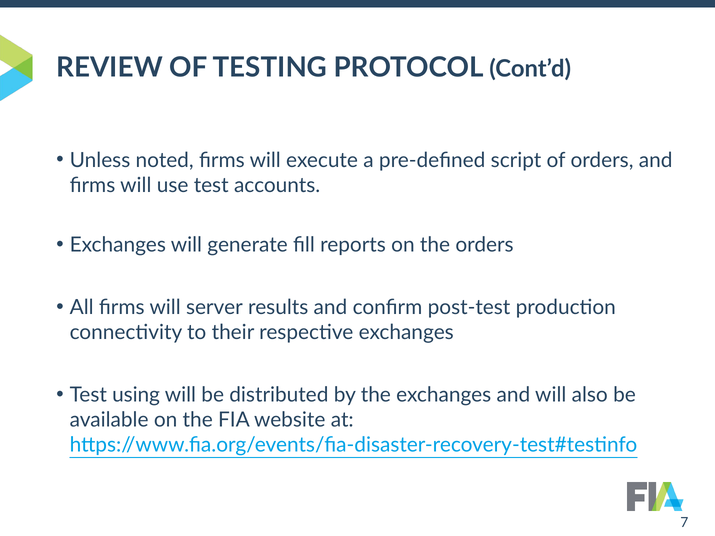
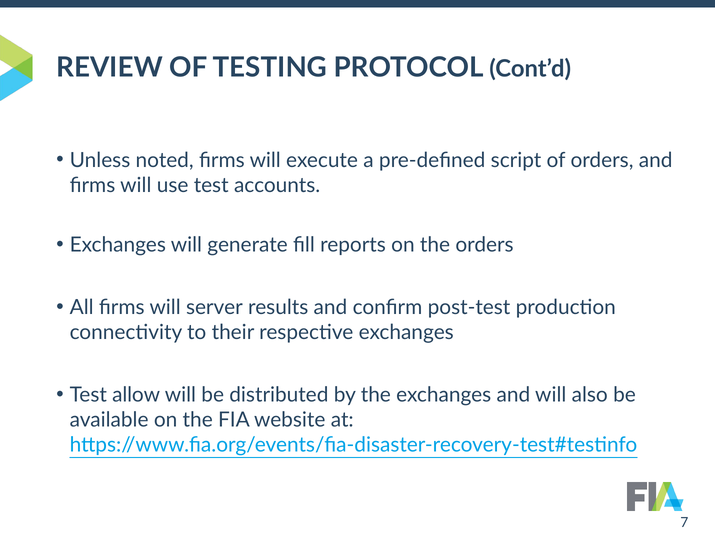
using: using -> allow (136, 395)
